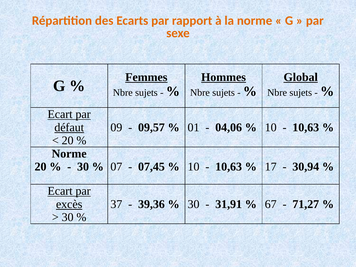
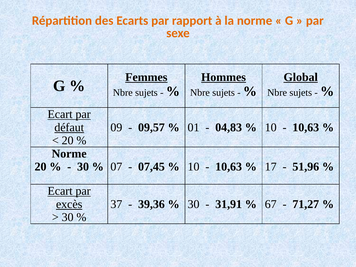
04,06: 04,06 -> 04,83 (229, 127)
30,94: 30,94 -> 51,96 (306, 167)
